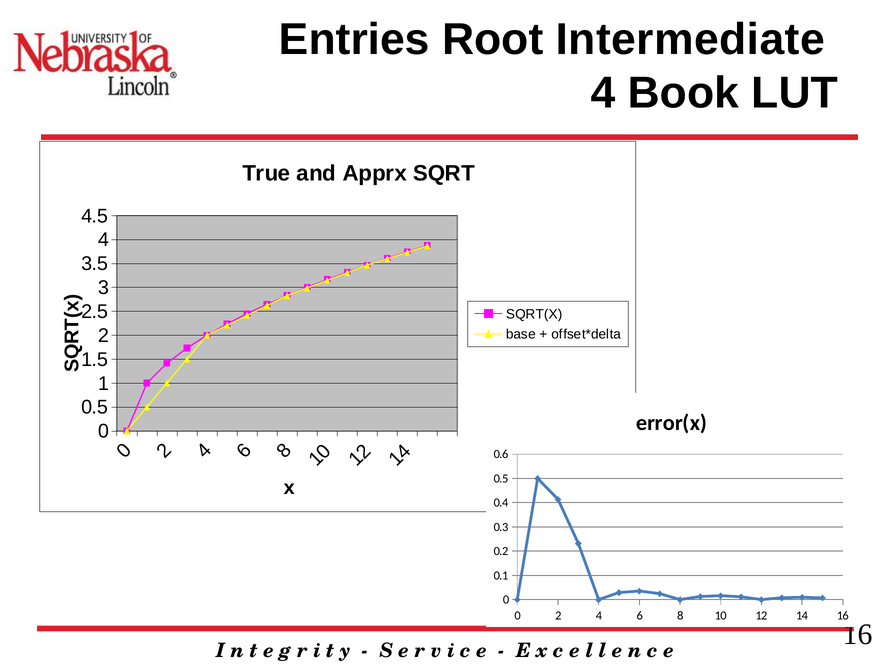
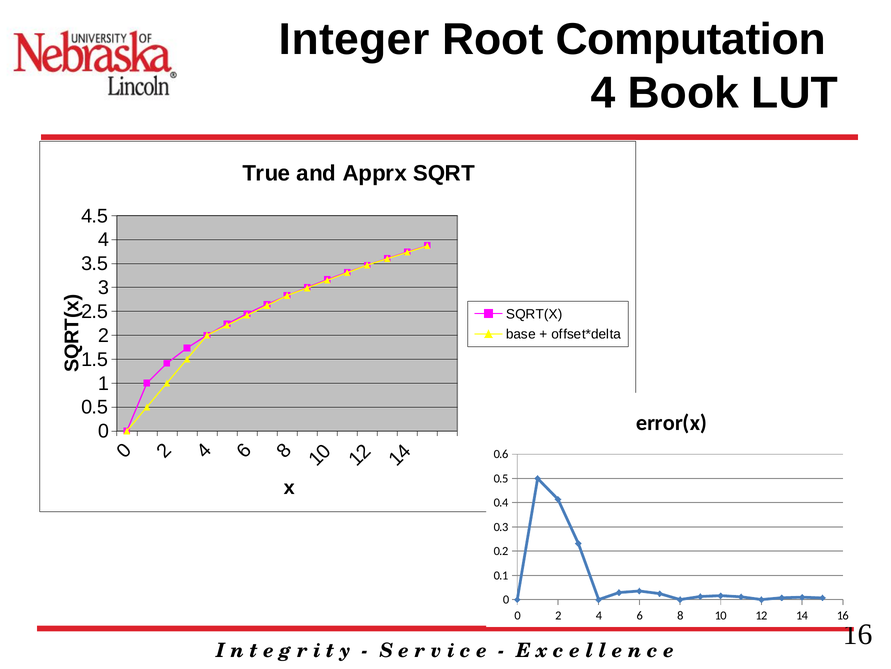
Entries: Entries -> Integer (354, 39)
Intermediate: Intermediate -> Computation (691, 39)
